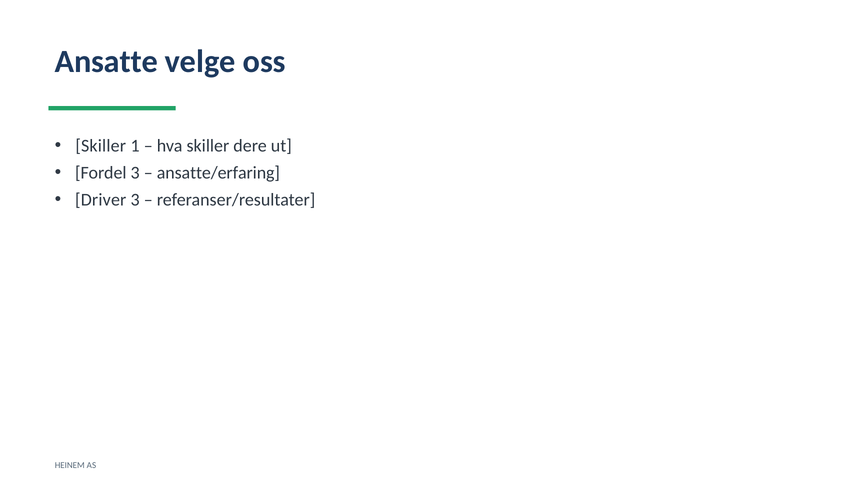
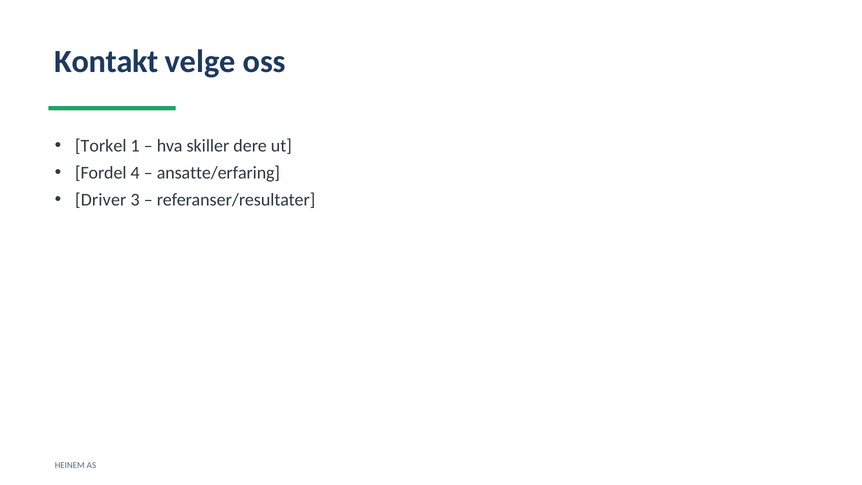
Ansatte: Ansatte -> Kontakt (106, 62)
Skiller: Skiller -> Torkel (101, 146)
Fordel 3: 3 -> 4 (135, 173)
